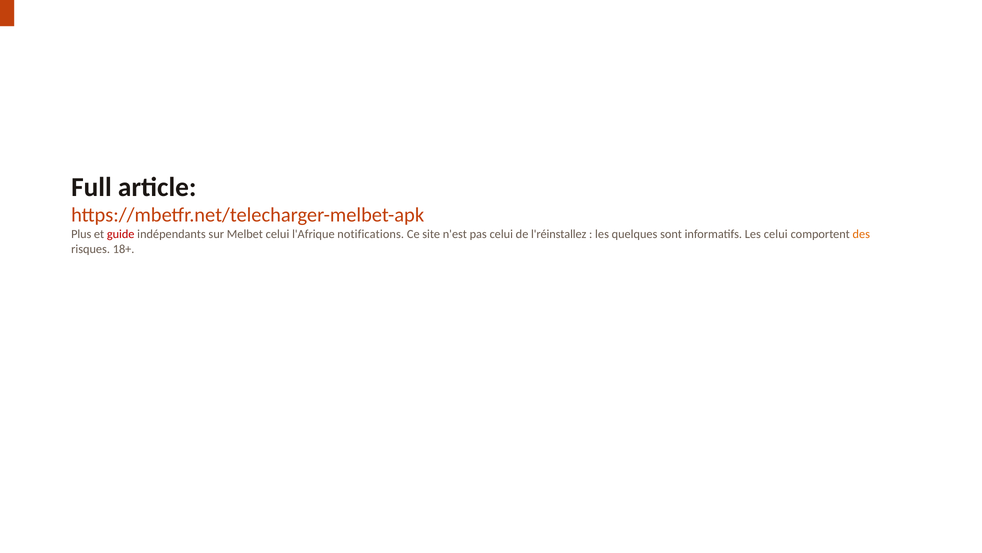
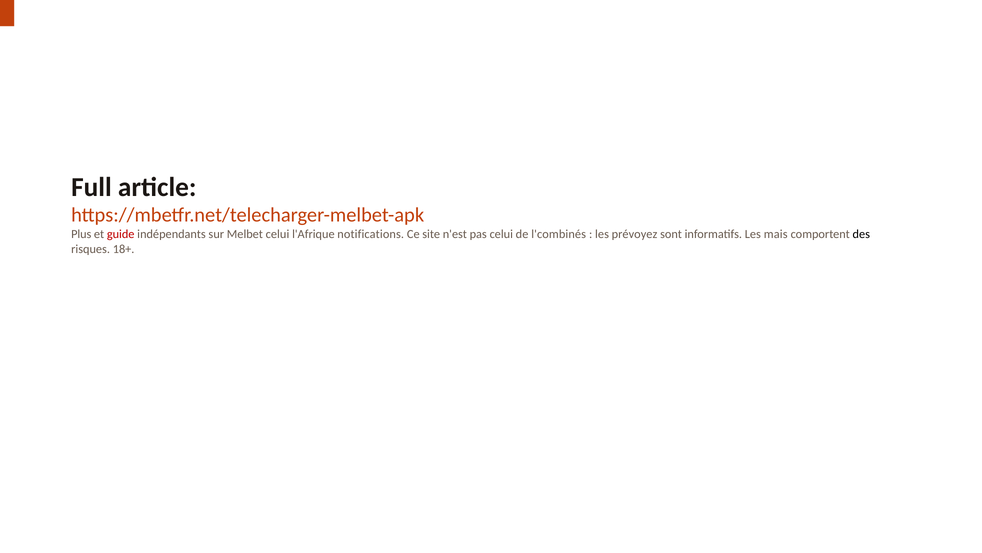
l'réinstallez: l'réinstallez -> l'combinés (559, 234)
quelques: quelques -> prévoyez (635, 234)
Les celui: celui -> mais (776, 234)
des colour: orange -> black (861, 234)
